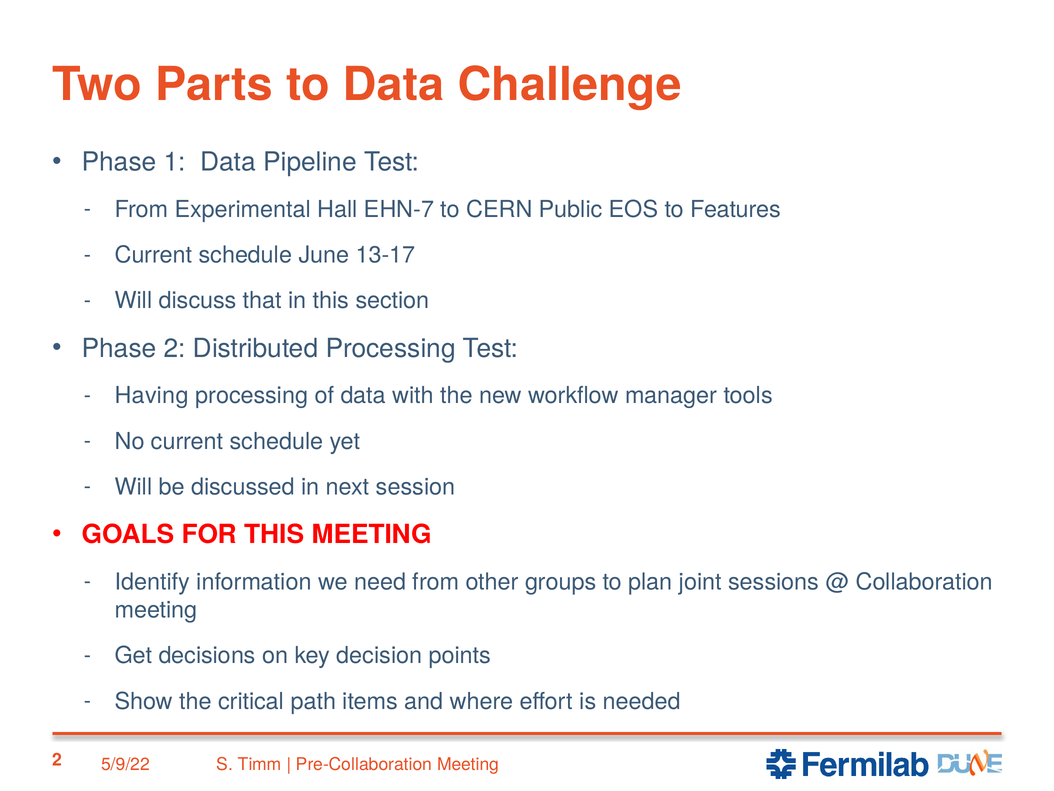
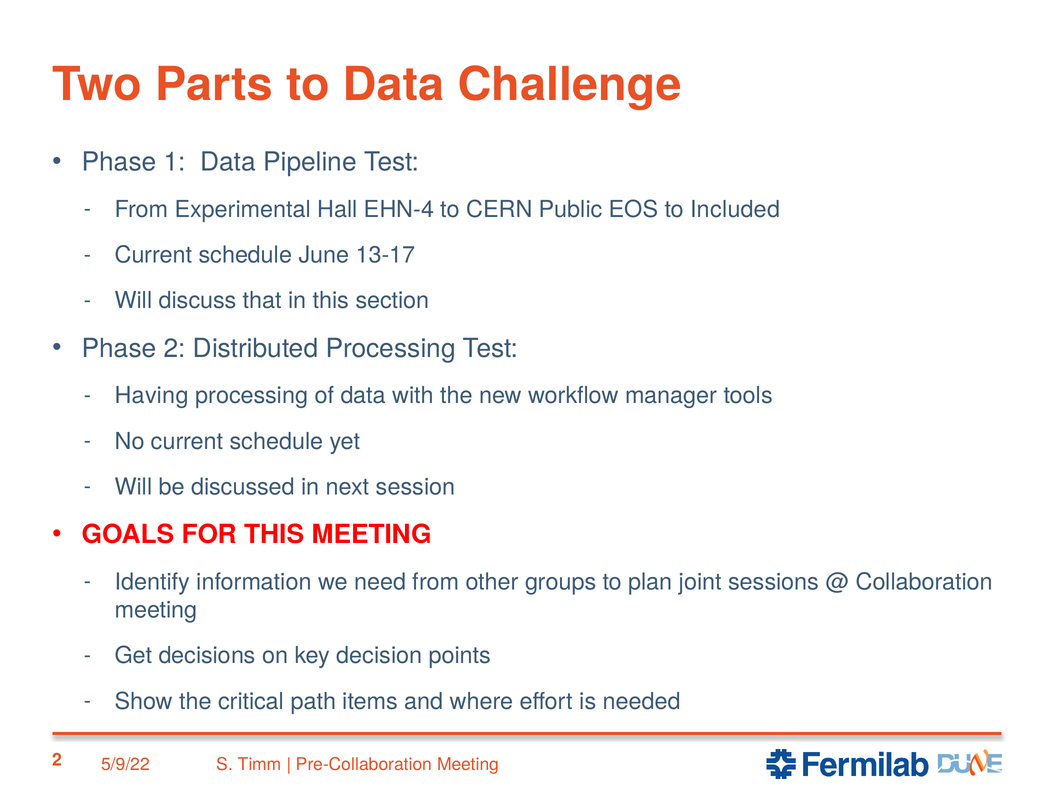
EHN-7: EHN-7 -> EHN-4 (399, 209)
Features: Features -> Included (735, 209)
